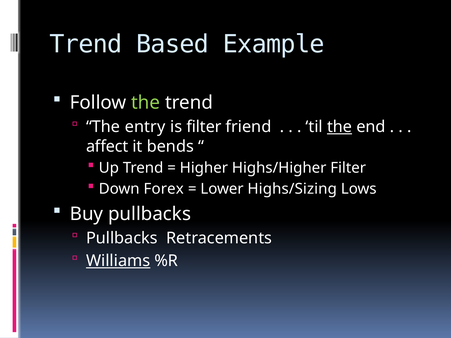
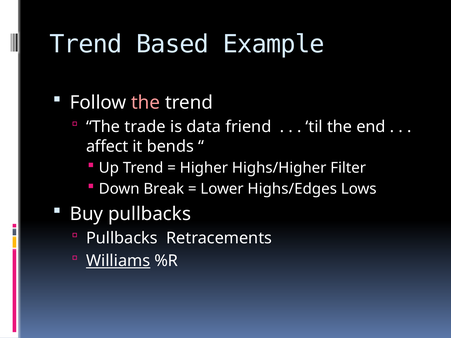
the colour: light green -> pink (146, 103)
entry: entry -> trade (145, 127)
is filter: filter -> data (204, 127)
the underline: present -> none (340, 127)
Forex: Forex -> Break (164, 189)
Highs/Sizing: Highs/Sizing -> Highs/Edges (292, 189)
